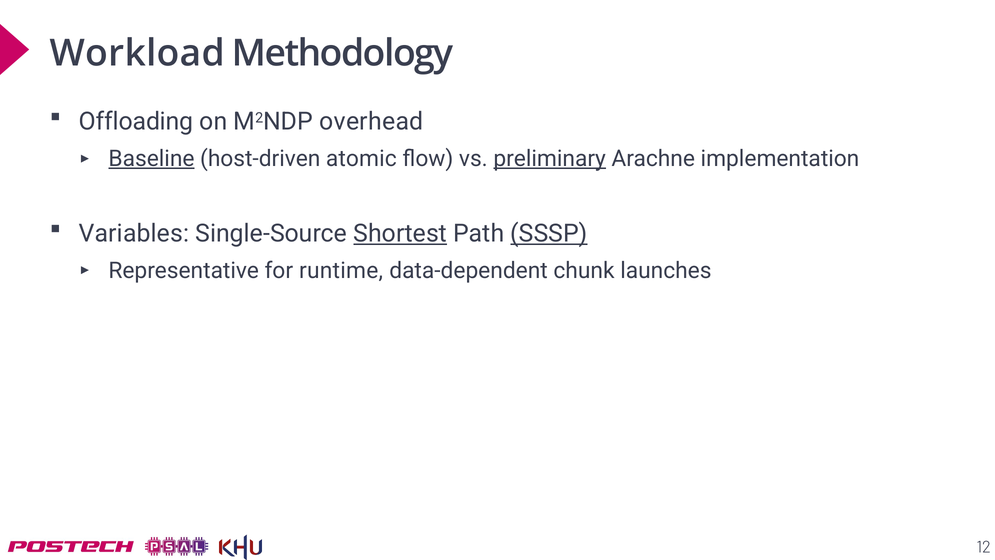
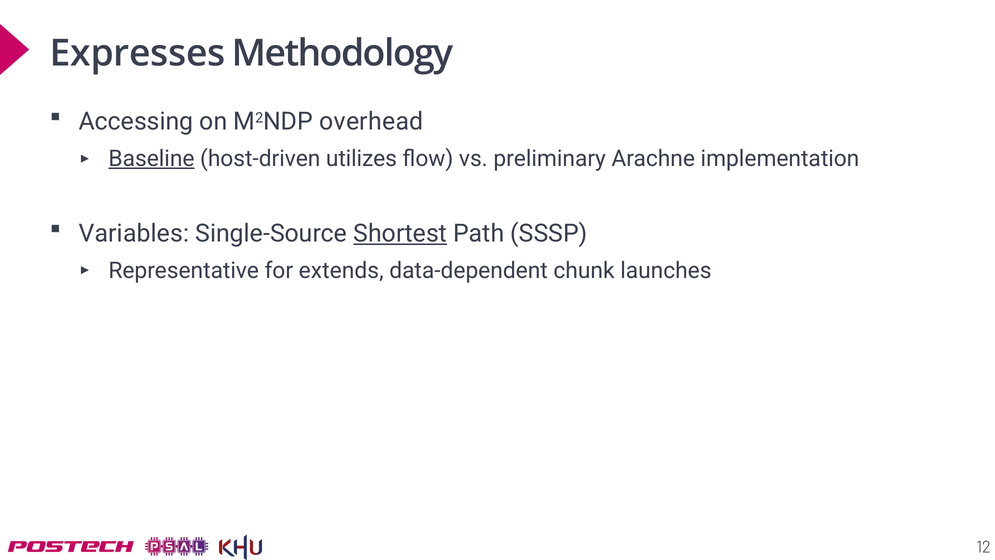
Workload: Workload -> Expresses (138, 53)
Offloading: Offloading -> Accessing (136, 122)
atomic: atomic -> utilizes (361, 158)
preliminary underline: present -> none (550, 158)
SSSP underline: present -> none (549, 234)
runtime: runtime -> extends (341, 270)
